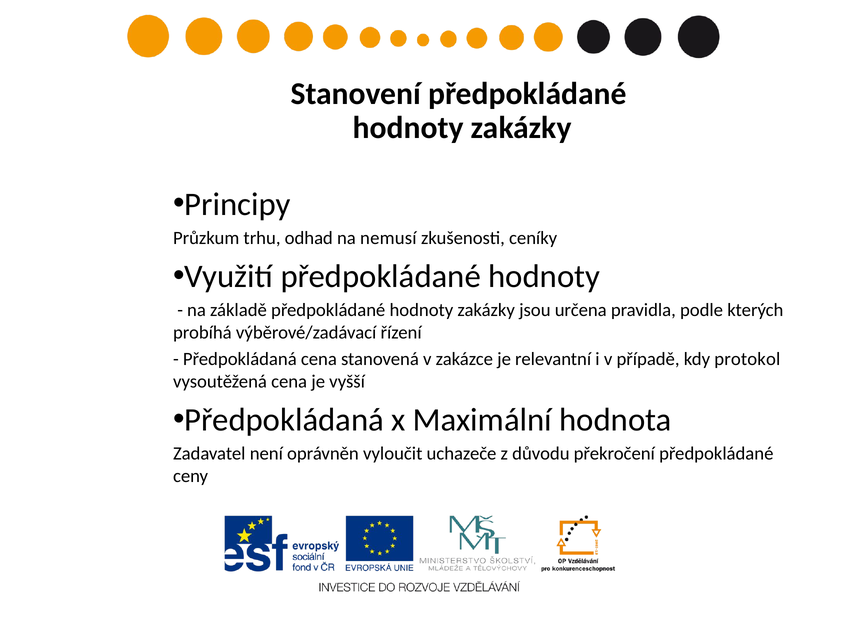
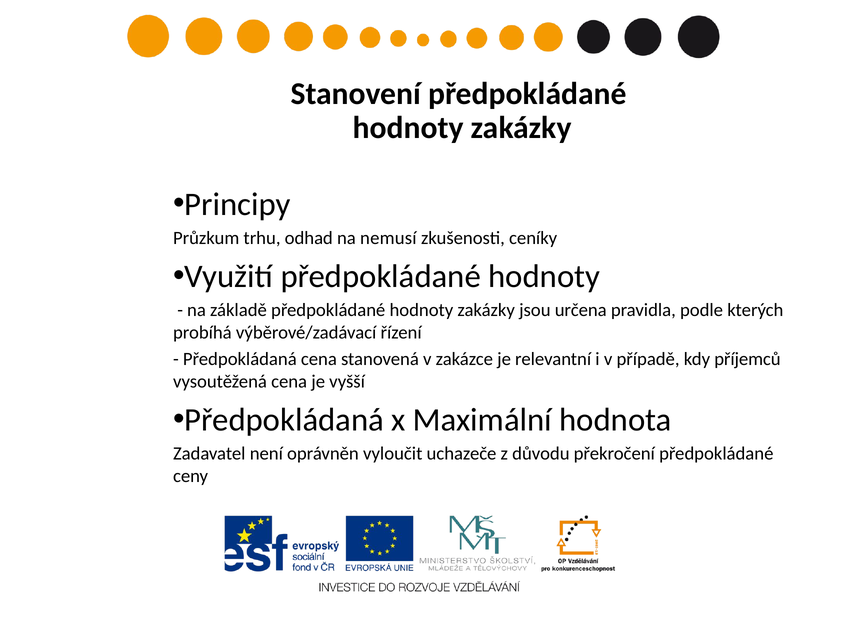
protokol: protokol -> příjemců (747, 359)
